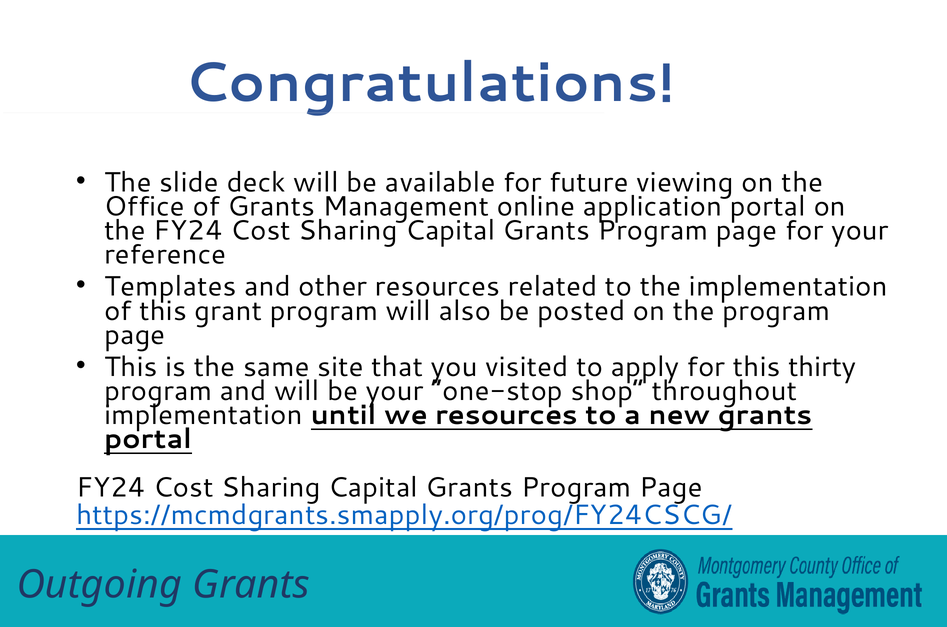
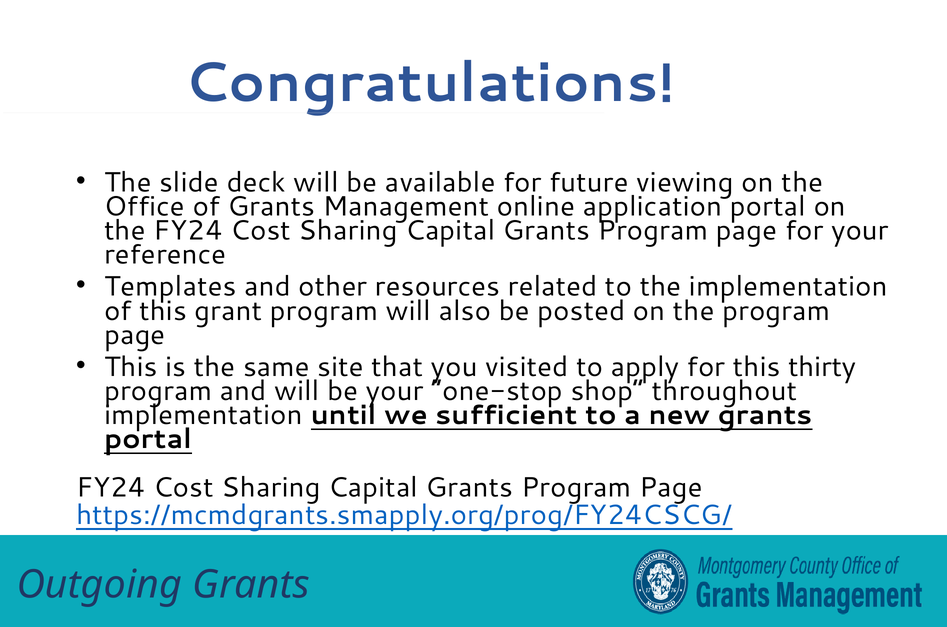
we resources: resources -> sufficient (506, 415)
